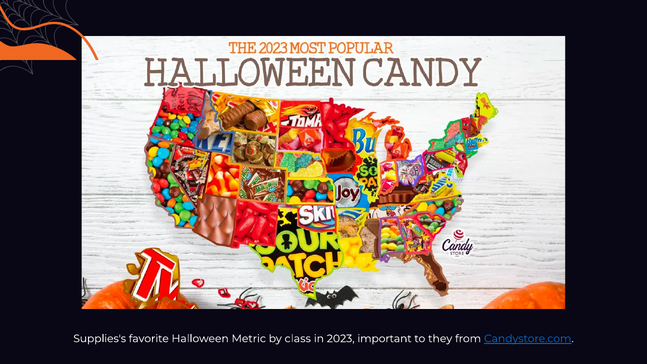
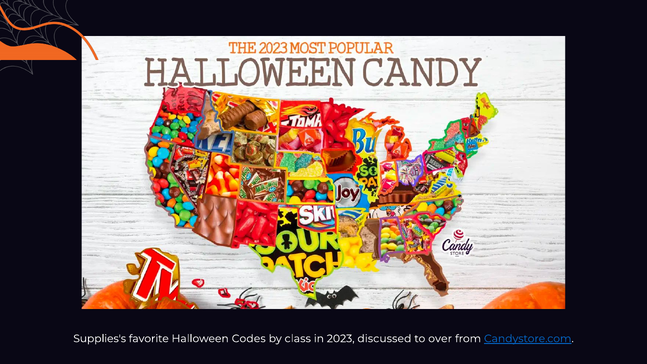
Metric: Metric -> Codes (249, 339)
important: important -> discussed (384, 339)
they: they -> over (440, 339)
